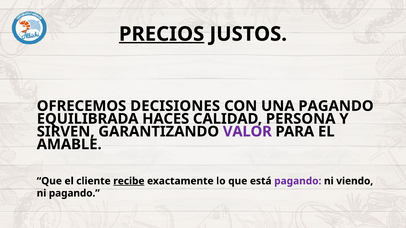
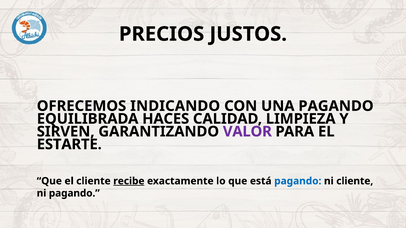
PRECIOS underline: present -> none (162, 34)
DECISIONES: DECISIONES -> INDICANDO (175, 106)
PERSONA: PERSONA -> LIMPIEZA (301, 119)
AMABLE: AMABLE -> ESTARTE (69, 145)
pagando colour: purple -> blue (298, 181)
ni viendo: viendo -> cliente (355, 181)
